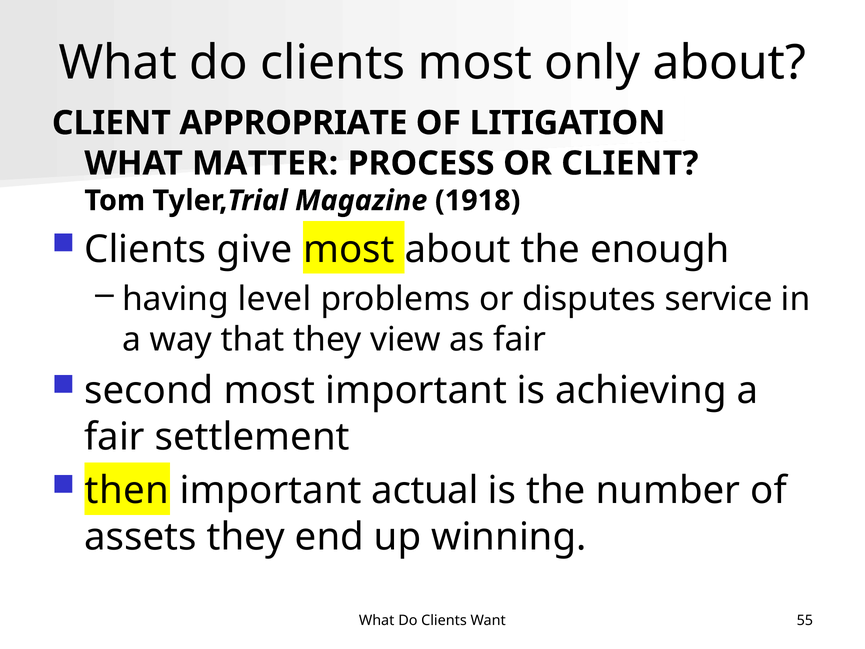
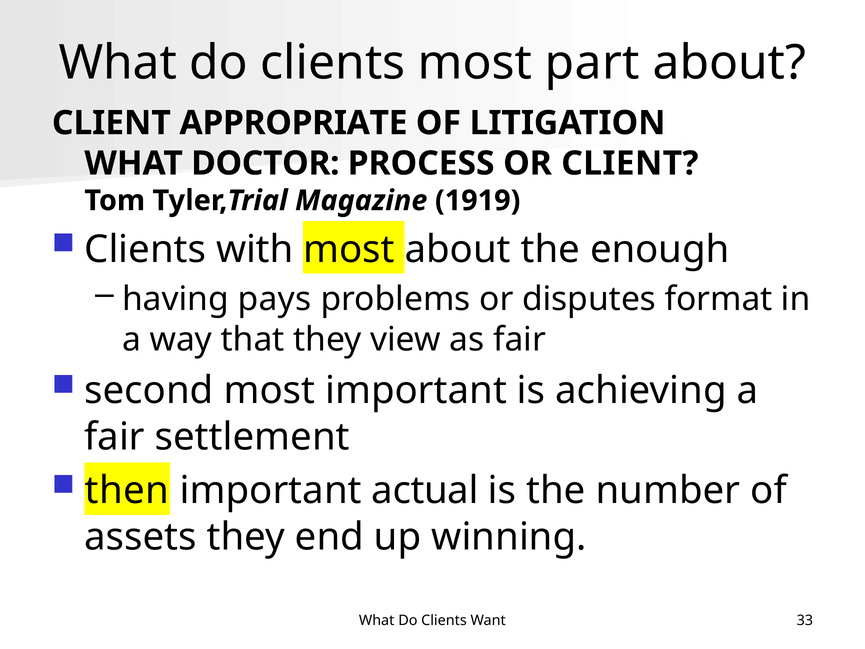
only: only -> part (592, 63)
MATTER: MATTER -> DOCTOR (265, 163)
1918: 1918 -> 1919 (478, 201)
give: give -> with (255, 249)
level: level -> pays (275, 299)
service: service -> format (719, 299)
55: 55 -> 33 (805, 620)
